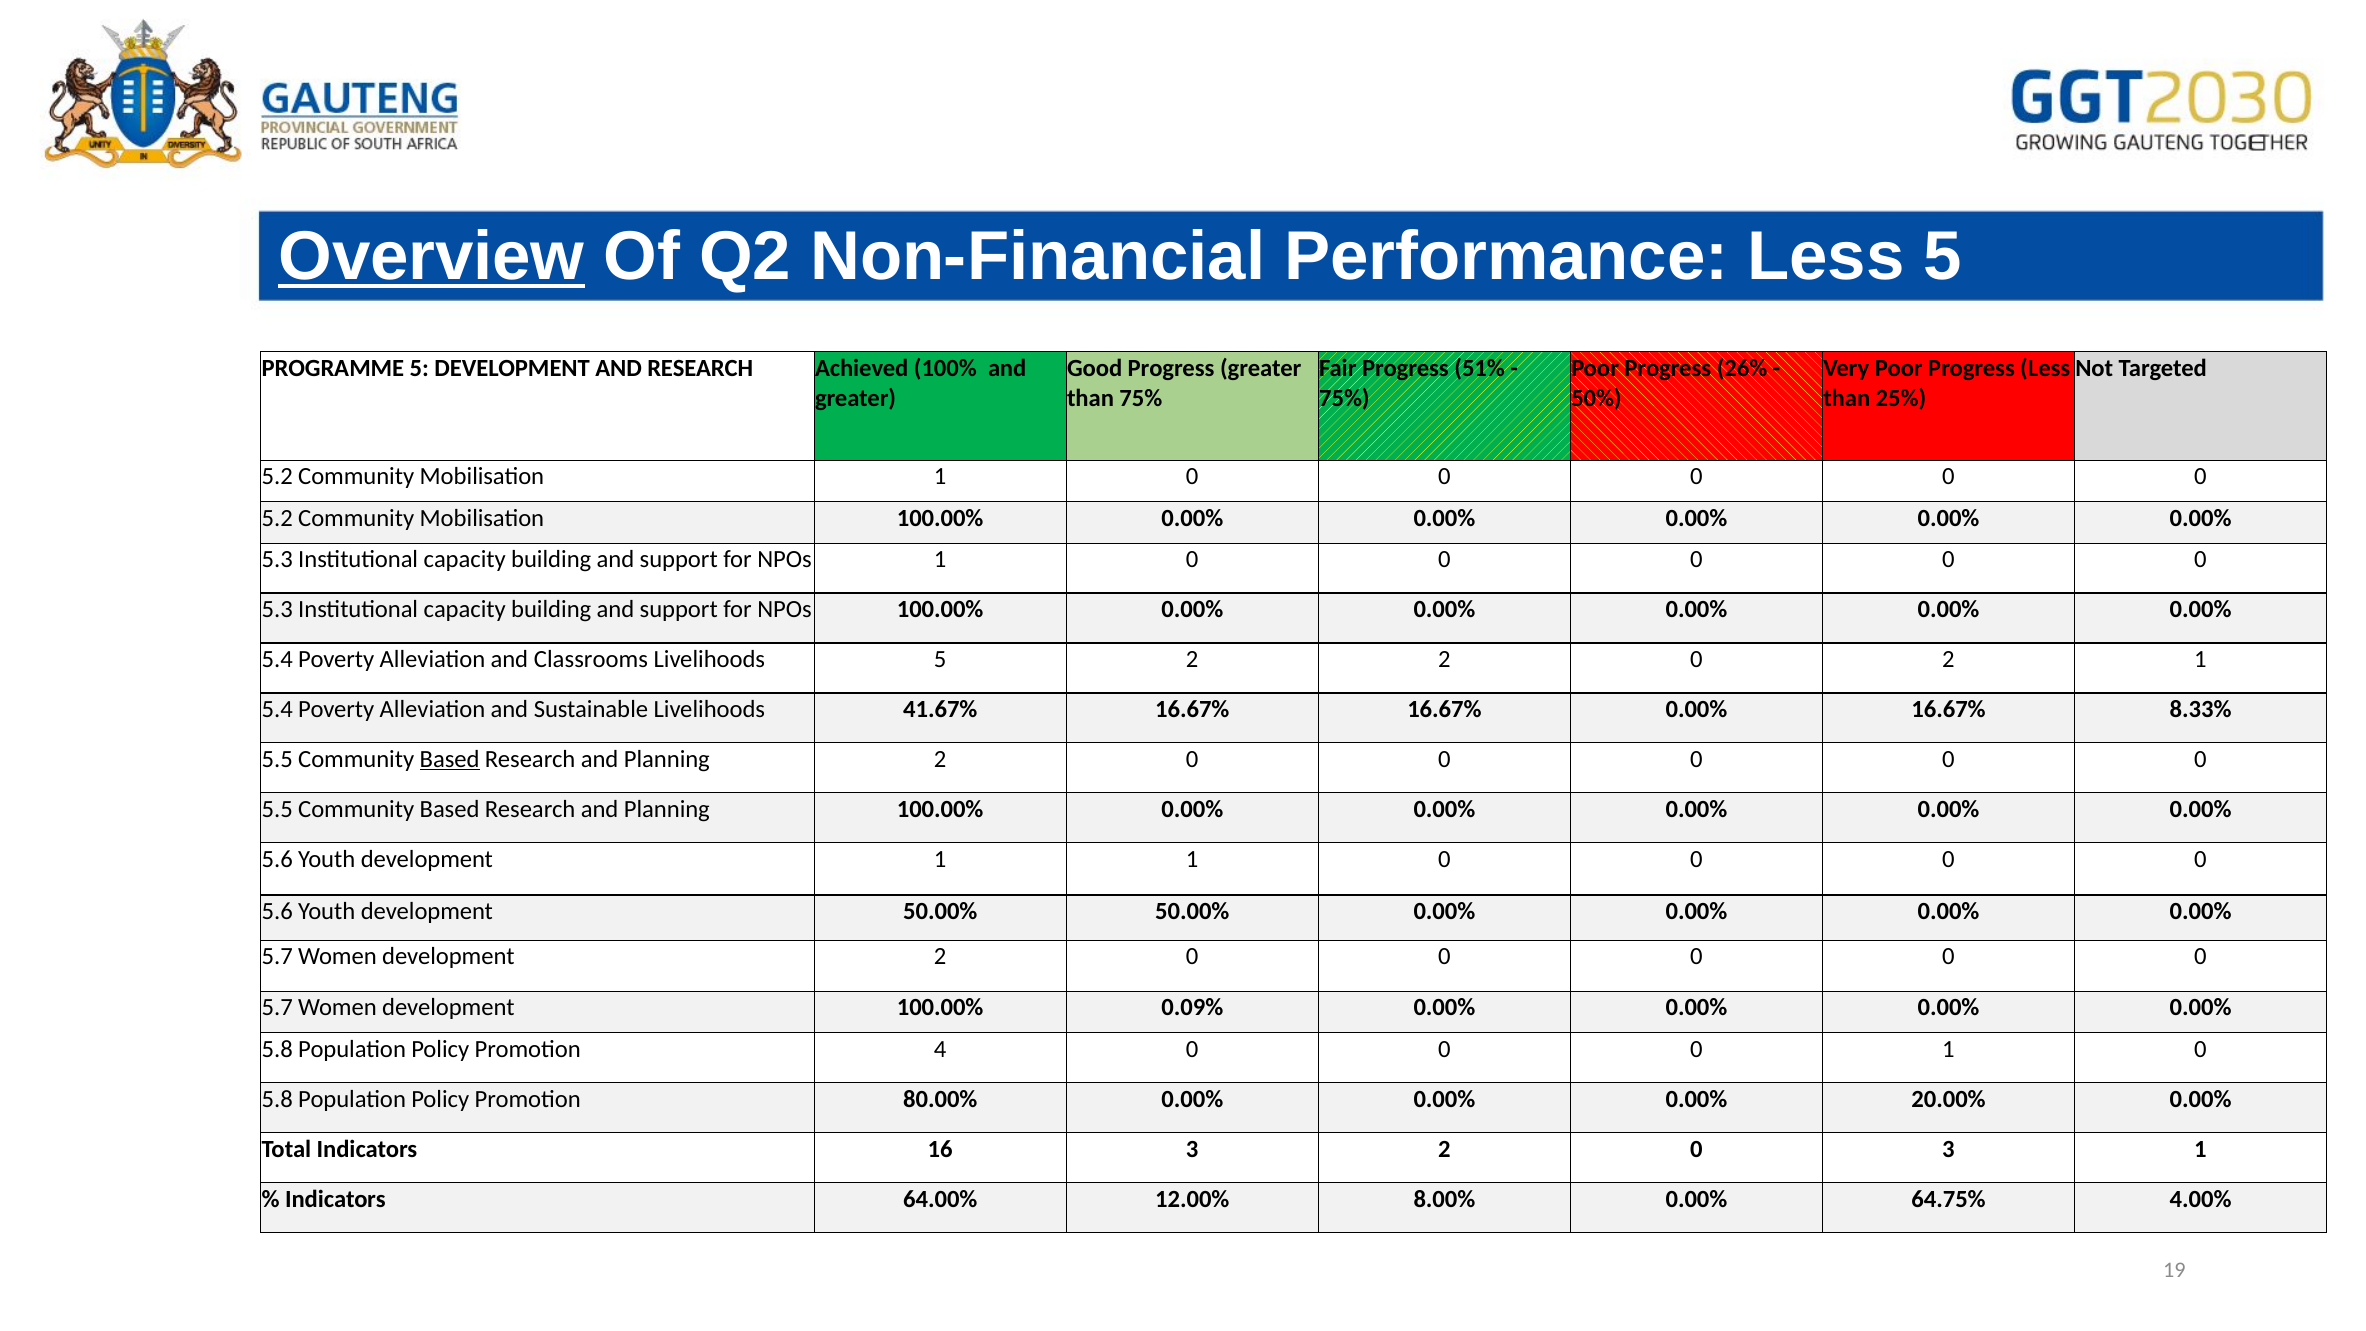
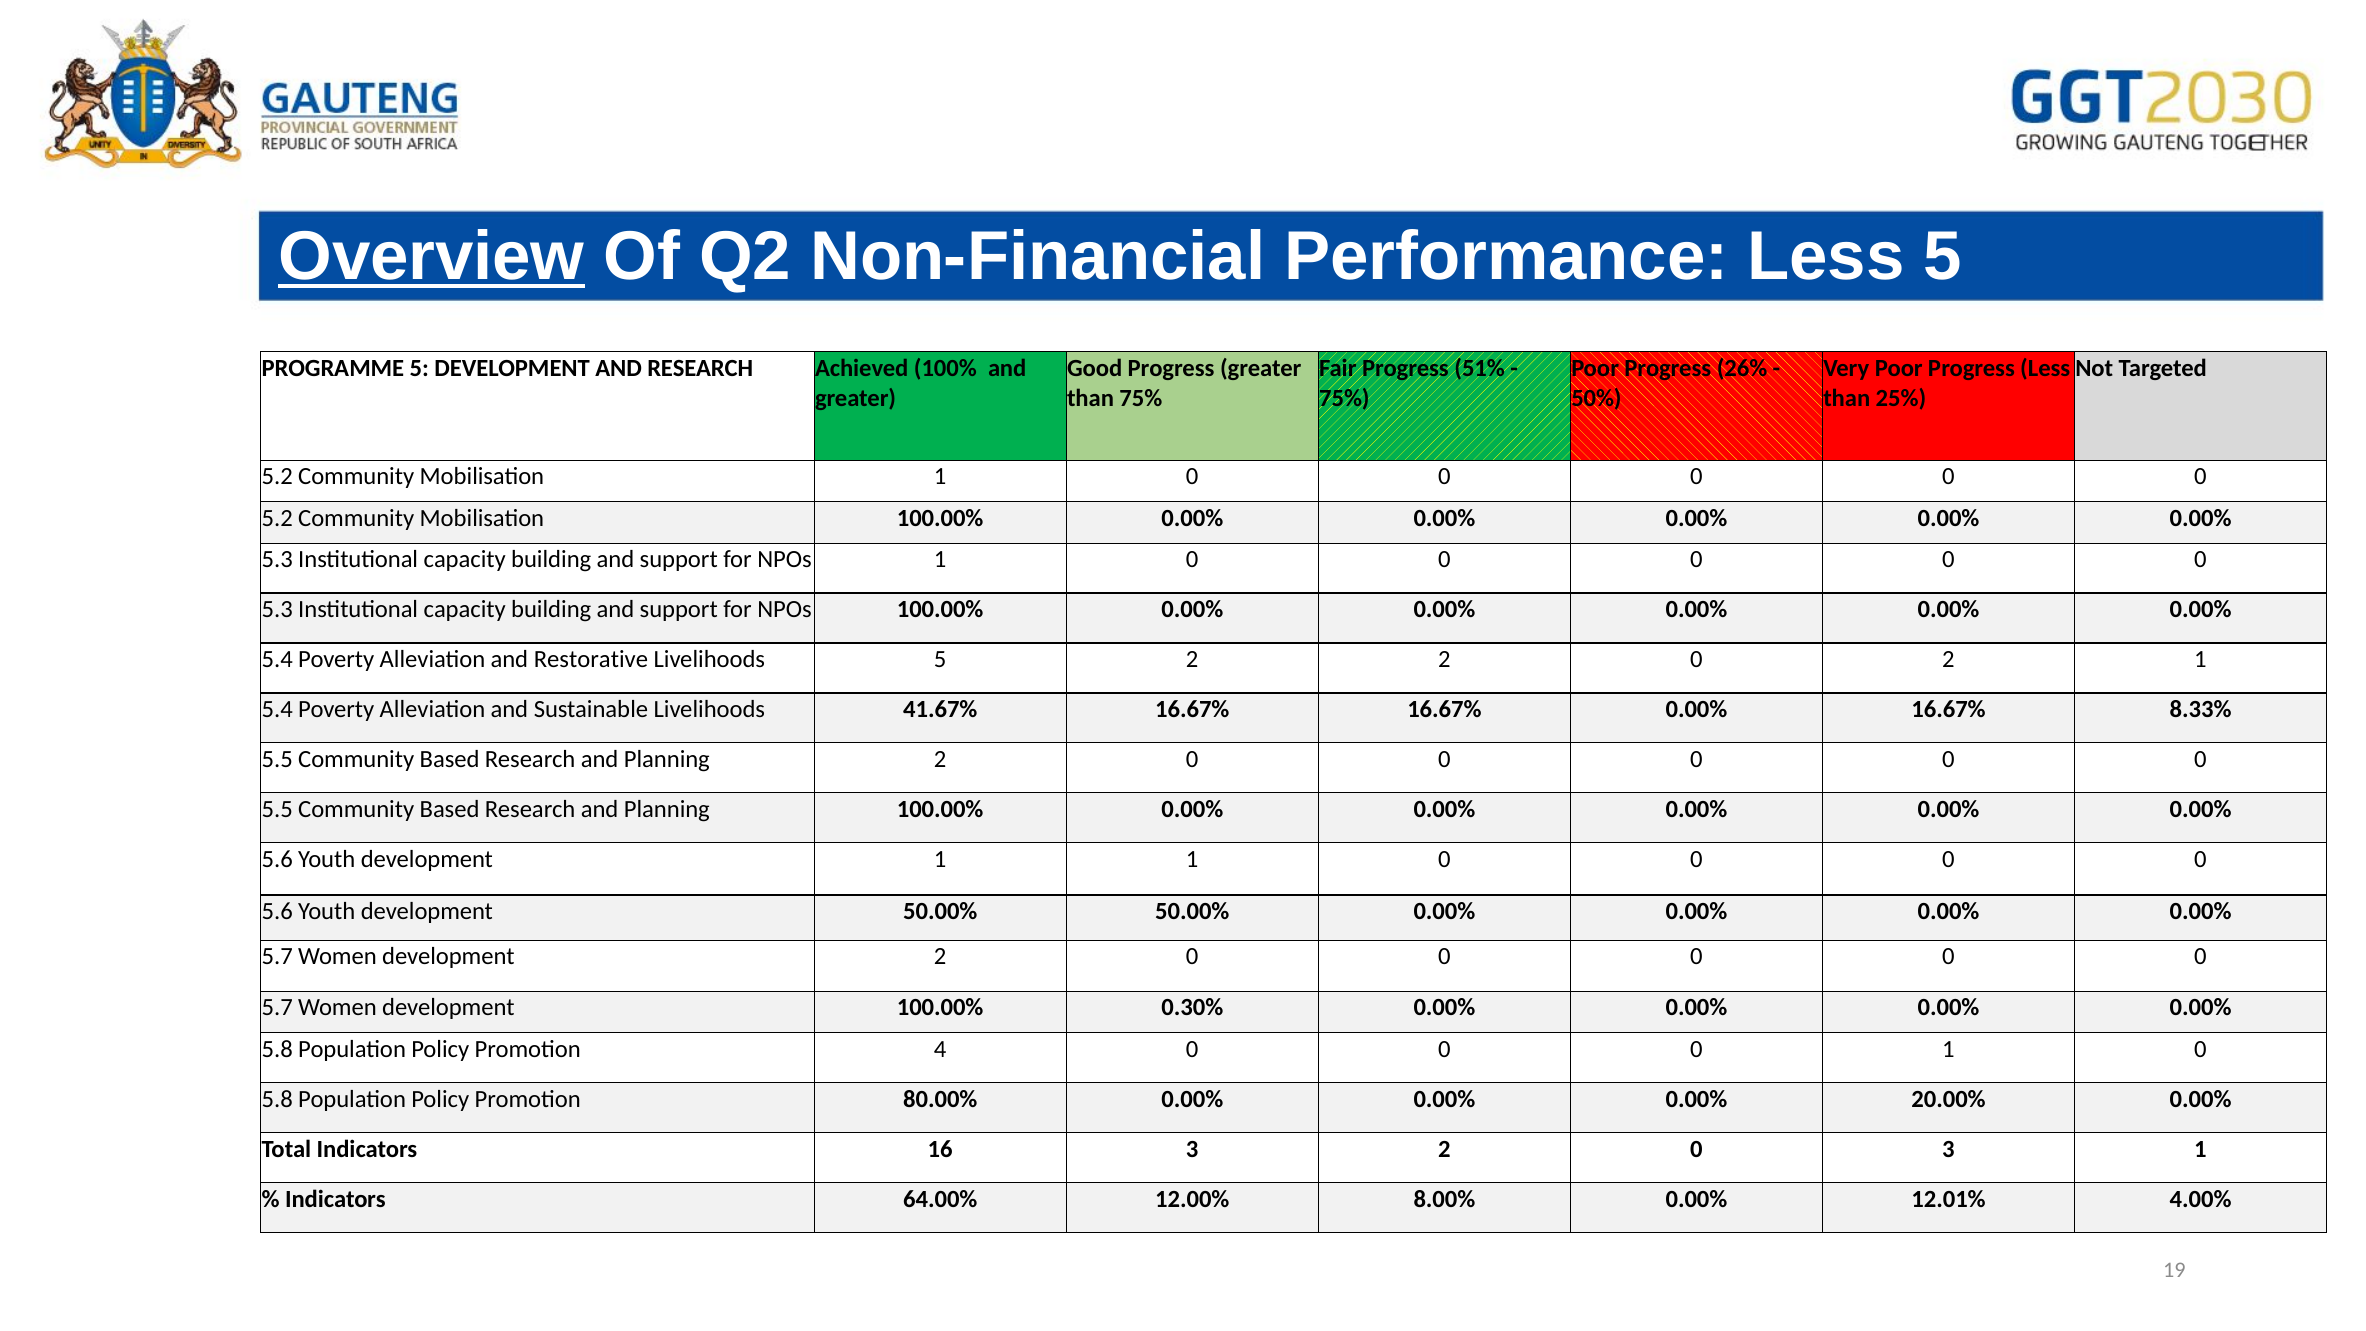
Classrooms: Classrooms -> Restorative (591, 659)
Based underline: present -> none (450, 759)
0.09%: 0.09% -> 0.30% (1192, 1008)
64.75%: 64.75% -> 12.01% (1949, 1199)
